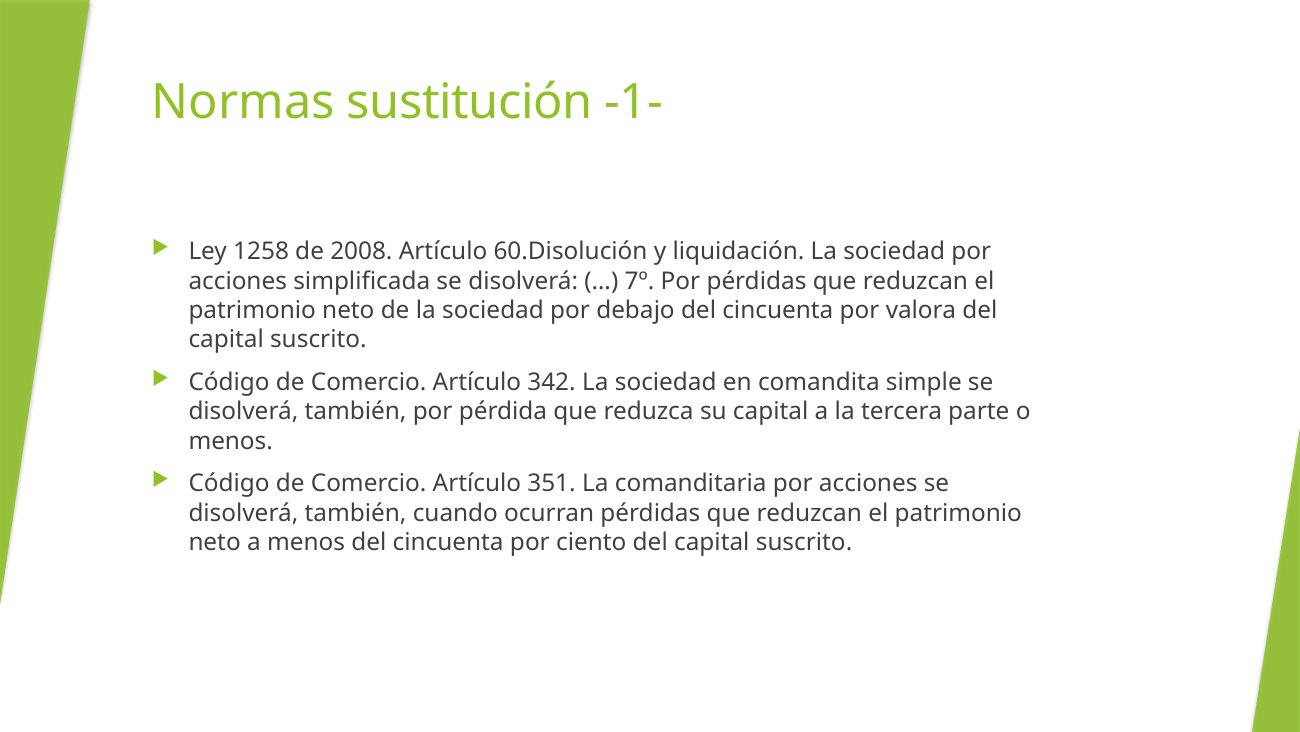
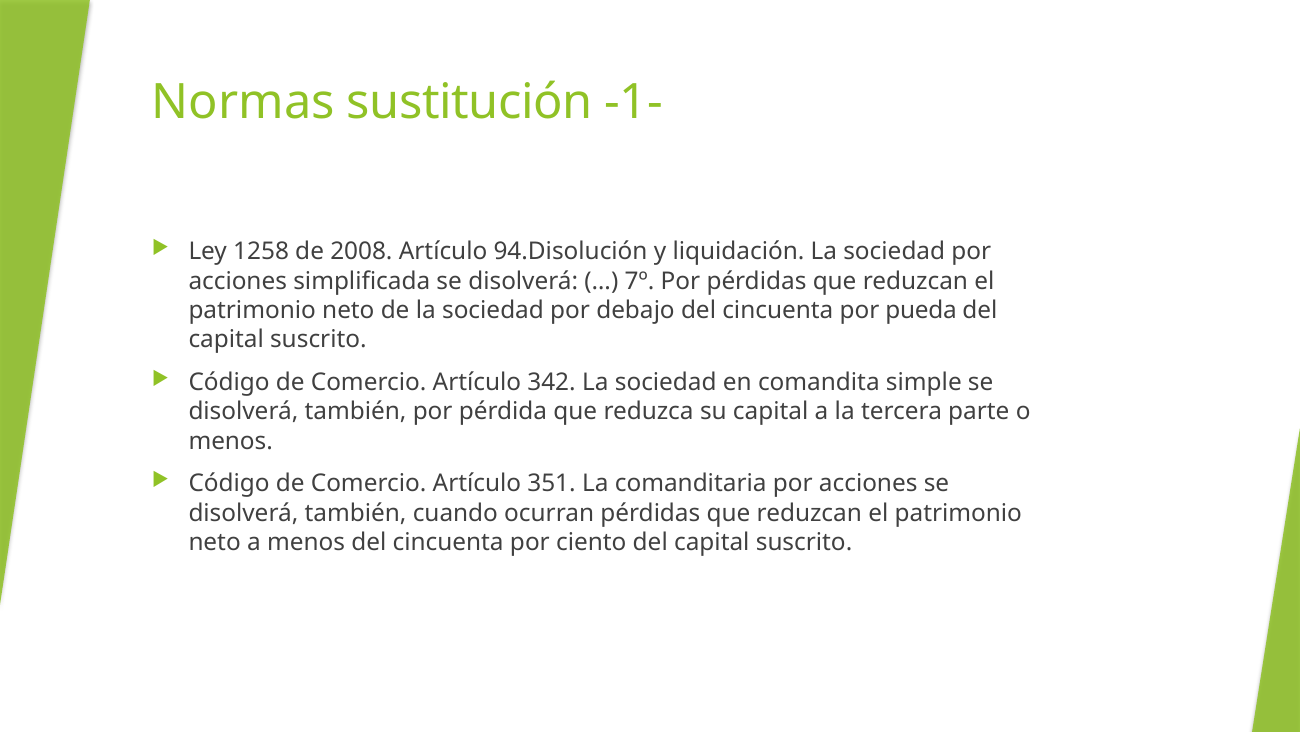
60.Disolución: 60.Disolución -> 94.Disolución (571, 252)
valora: valora -> pueda (921, 310)
